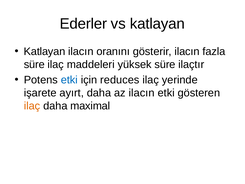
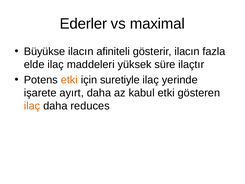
vs katlayan: katlayan -> maximal (157, 24)
Katlayan: Katlayan -> Büyükse (45, 51)
oranını: oranını -> afiniteli (113, 51)
süre: süre -> elde (34, 64)
etki colour: blue -> orange (69, 80)
reduces: reduces -> suretiyle (120, 80)
az ilacın: ilacın -> kabul (142, 93)
maximal: maximal -> reduces (90, 106)
